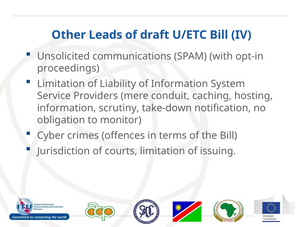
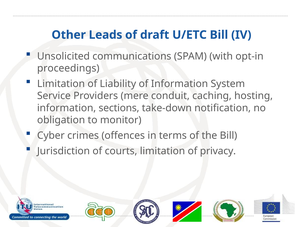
scrutiny: scrutiny -> sections (119, 108)
issuing: issuing -> privacy (218, 151)
